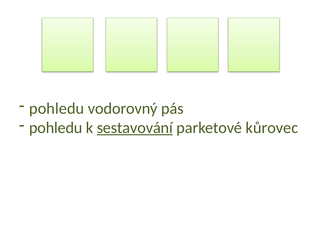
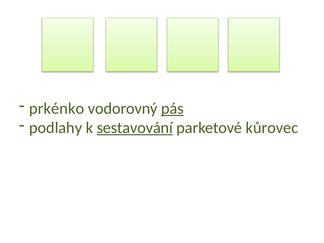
pohledu: pohledu -> prkénko (57, 108)
pás underline: none -> present (172, 108)
pohledu: pohledu -> podlahy (56, 128)
